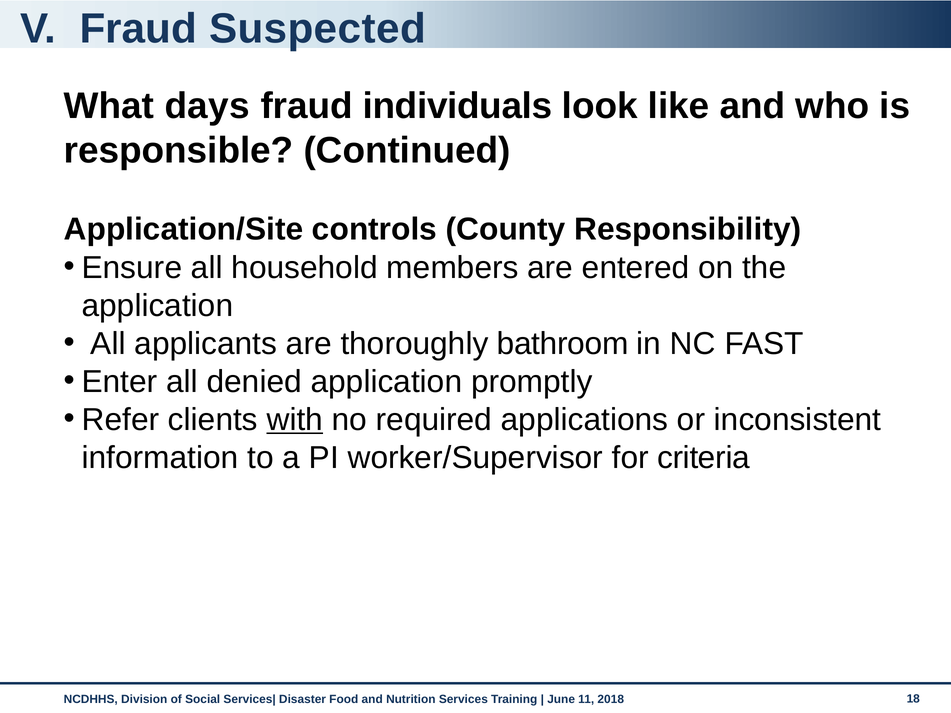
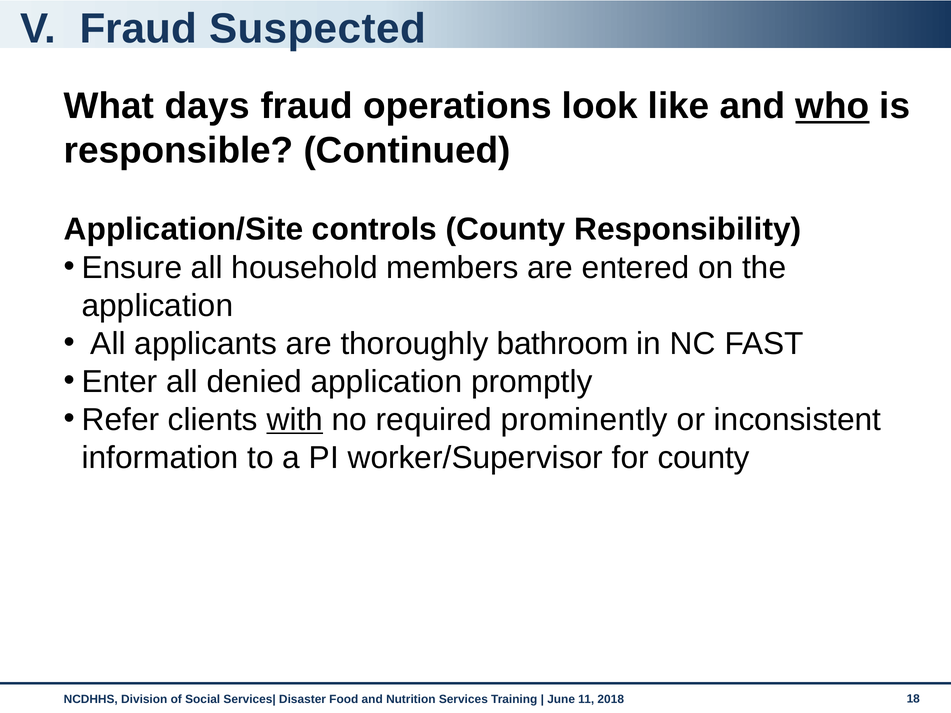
individuals: individuals -> operations (457, 106)
who underline: none -> present (832, 106)
applications: applications -> prominently (584, 420)
for criteria: criteria -> county (703, 458)
